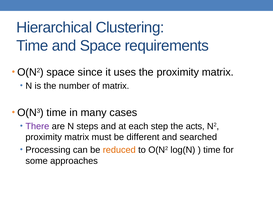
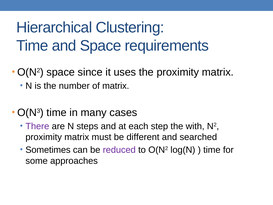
acts: acts -> with (195, 126)
Processing: Processing -> Sometimes (48, 150)
reduced colour: orange -> purple (119, 150)
